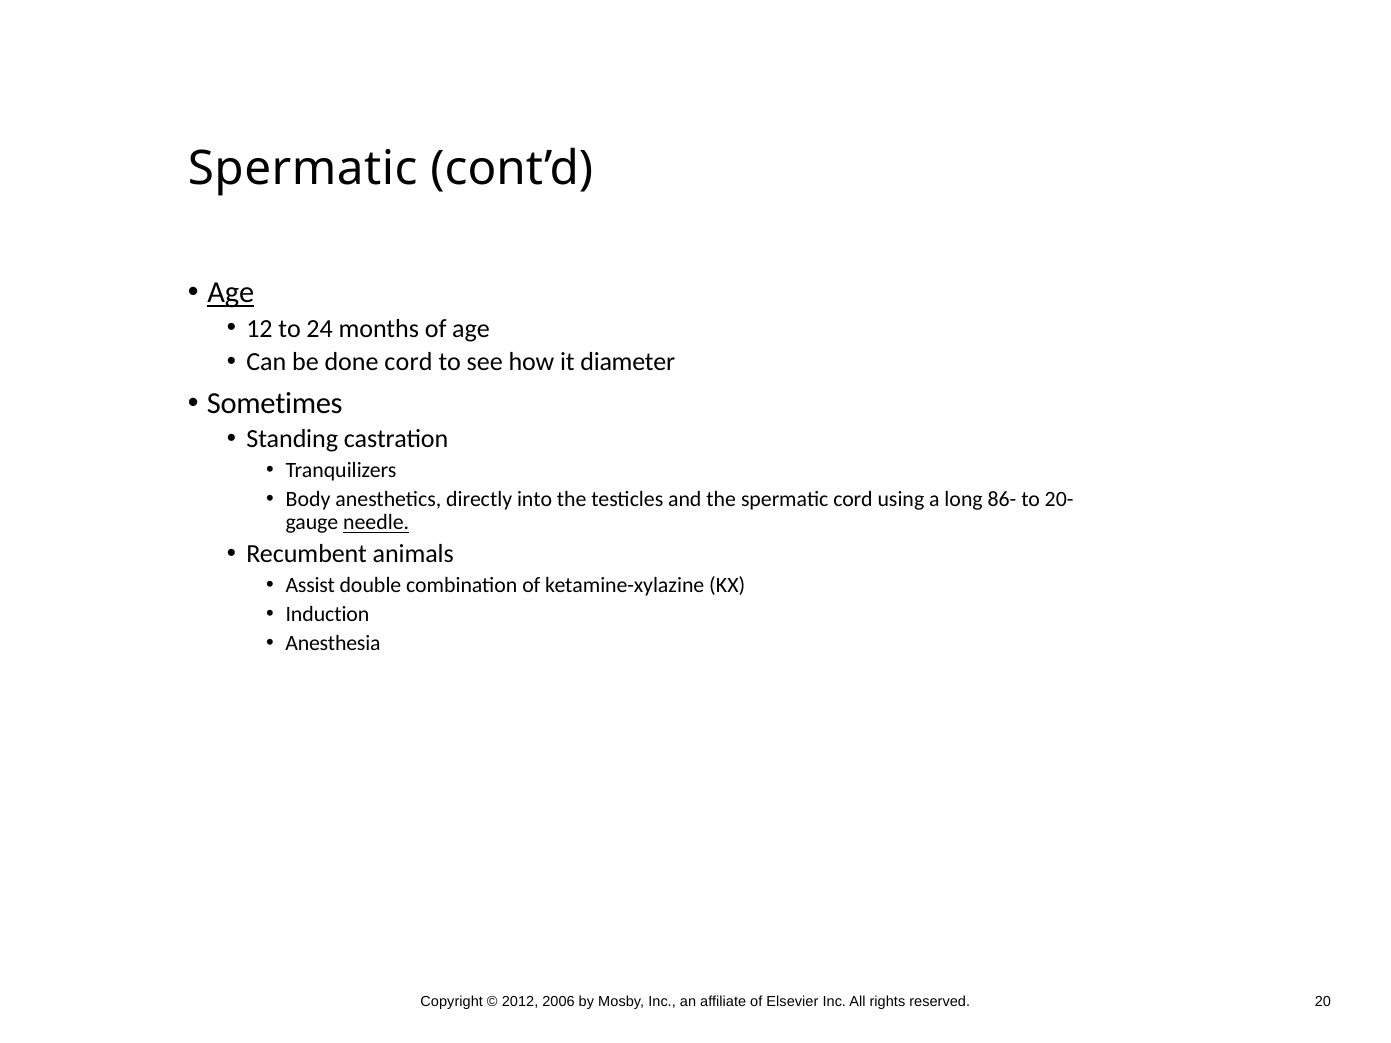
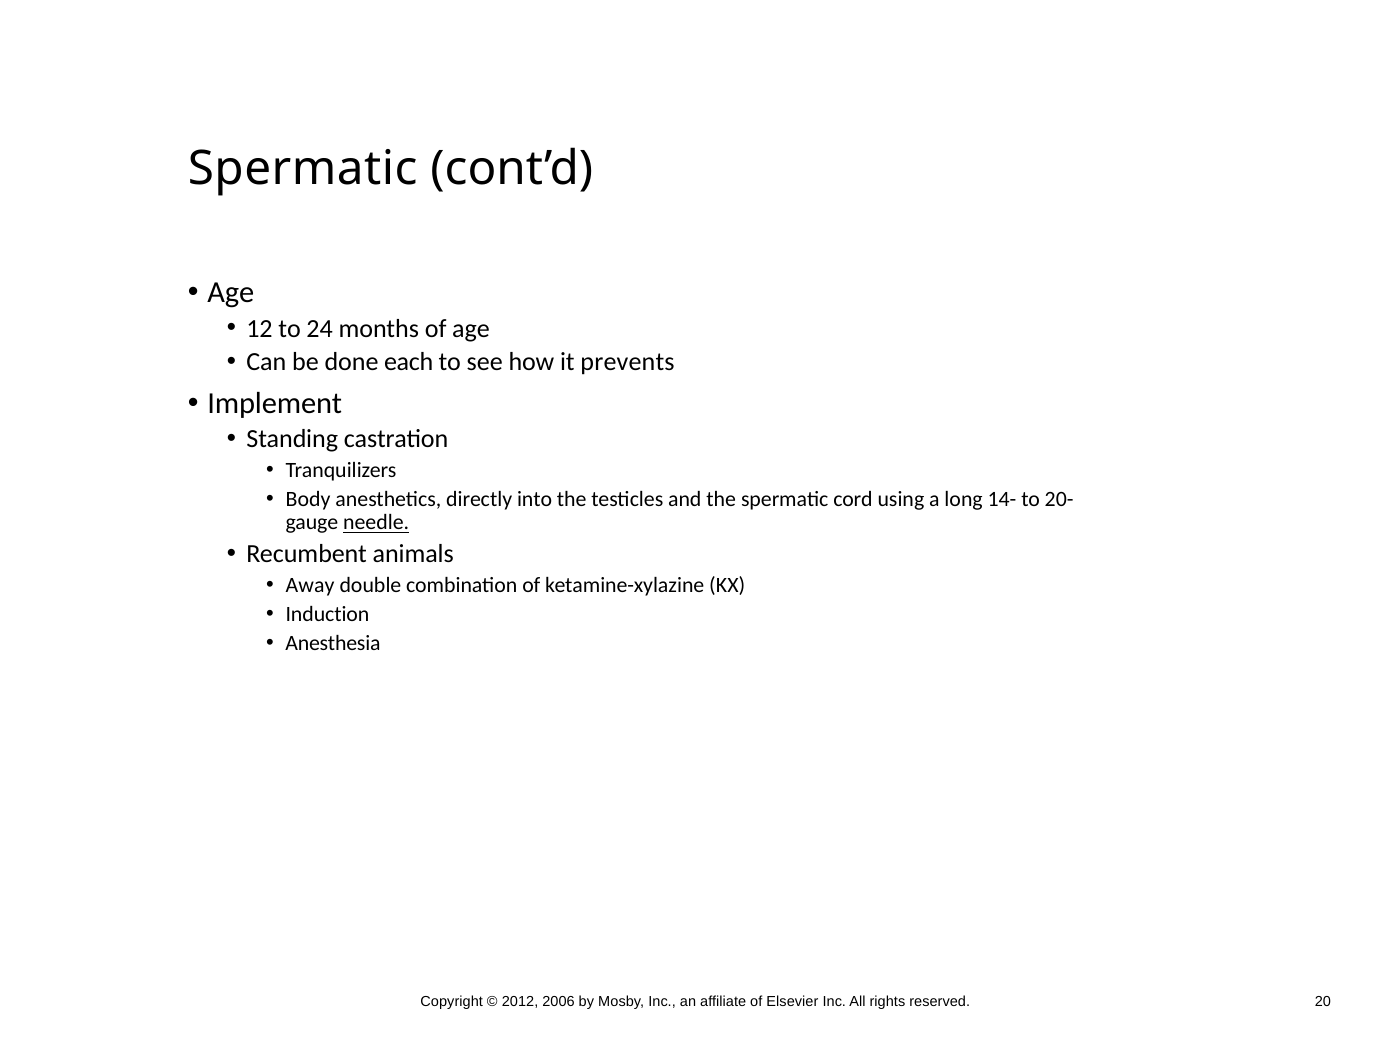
Age underline: present -> none (231, 293)
done cord: cord -> each (409, 362)
diameter: diameter -> prevents (628, 362)
Sometimes: Sometimes -> Implement (275, 403)
86-: 86- -> 14- (1002, 499)
Assist: Assist -> Away (310, 585)
